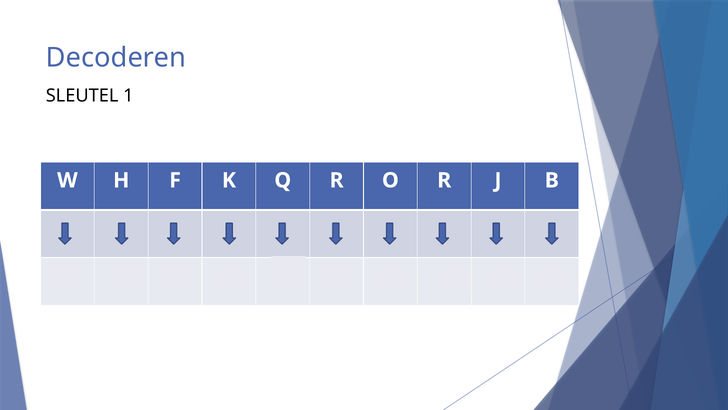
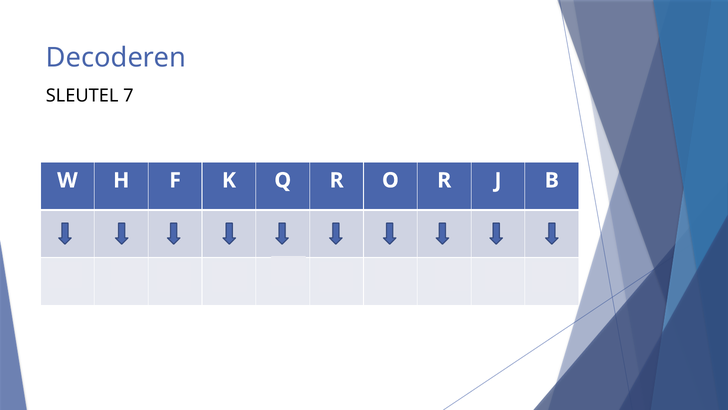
1: 1 -> 7 (128, 96)
